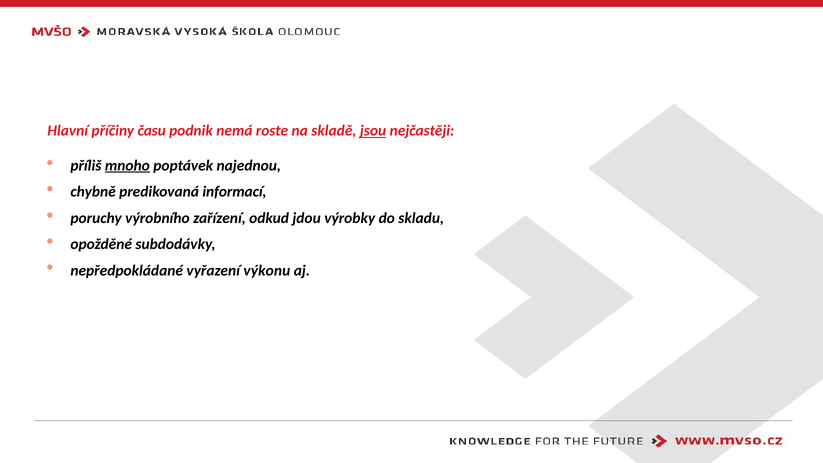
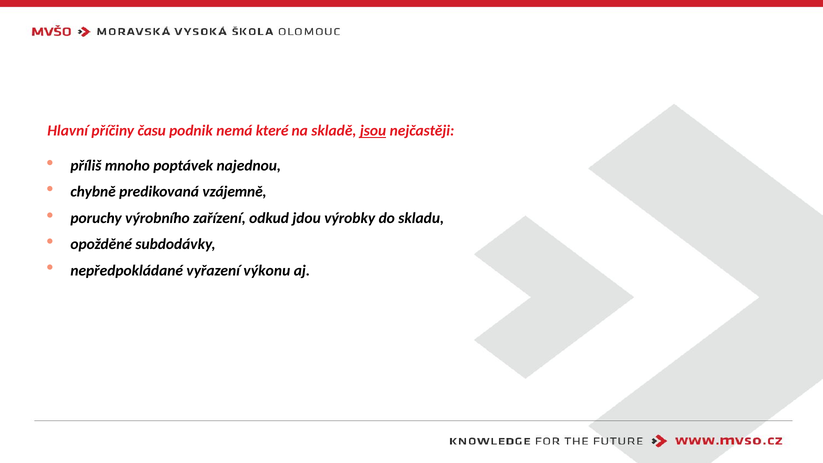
roste: roste -> které (272, 131)
mnoho underline: present -> none (127, 166)
informací: informací -> vzájemně (234, 192)
